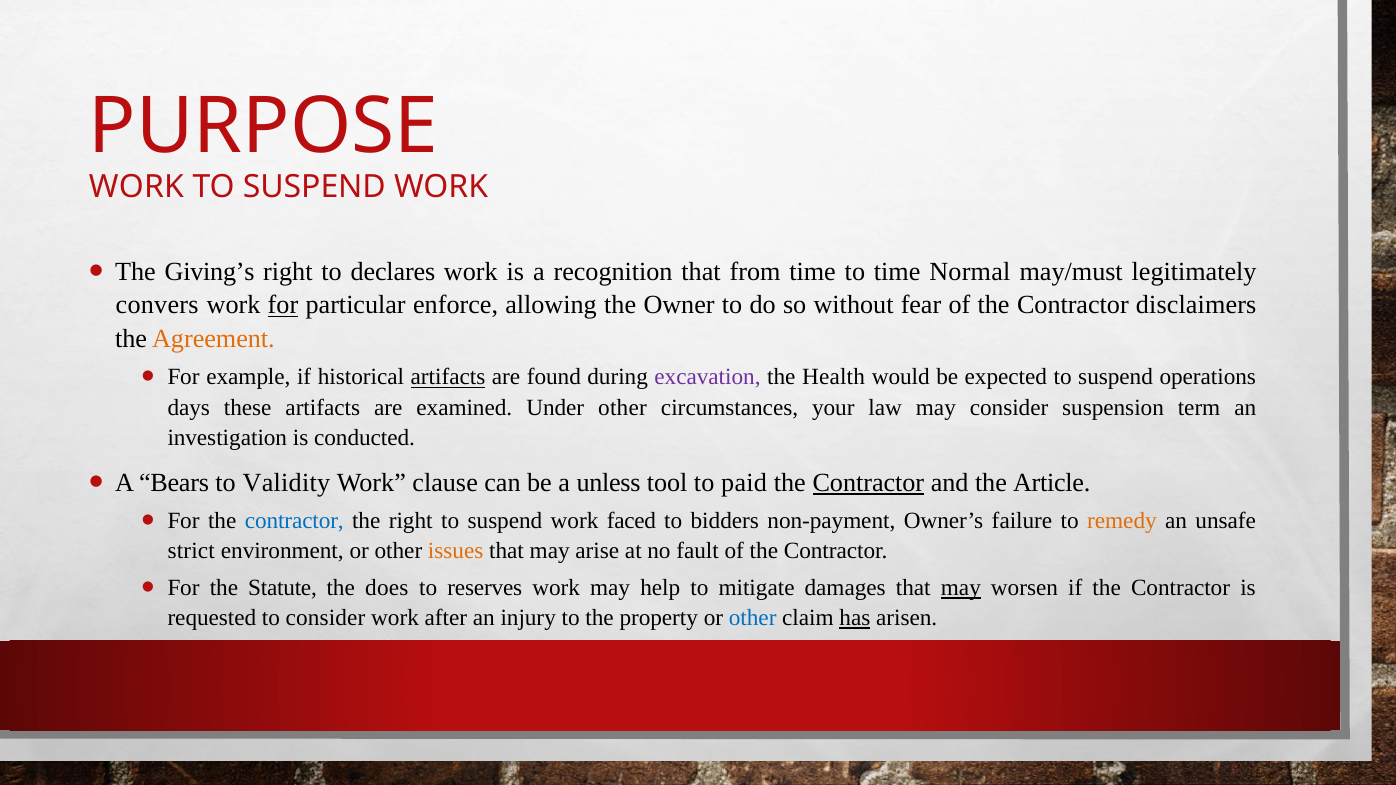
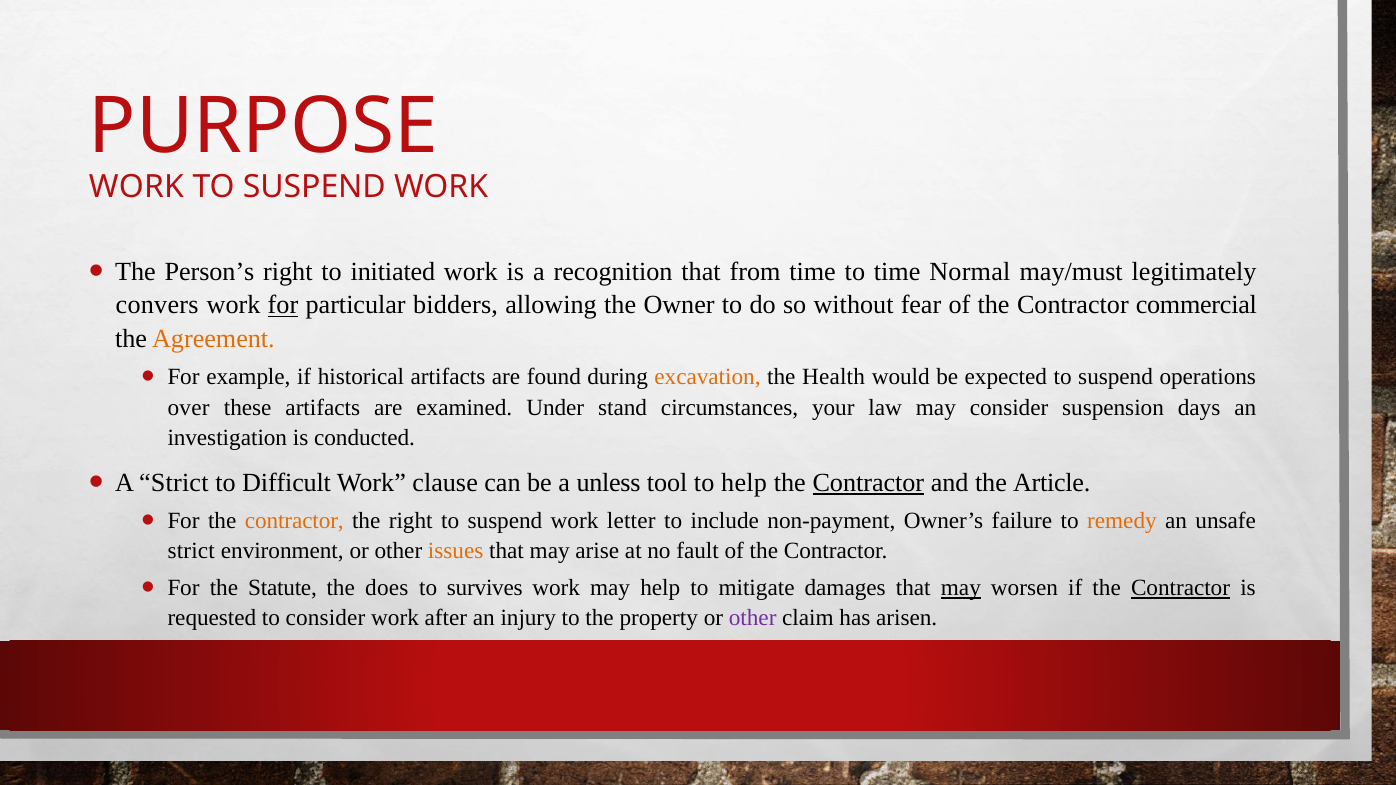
Giving’s: Giving’s -> Person’s (210, 271)
declares: declares -> initiated (393, 271)
enforce: enforce -> bidders (456, 305)
disclaimers: disclaimers -> commercial (1196, 305)
artifacts underline: present -> none (448, 377)
excavation colour: purple -> orange (707, 377)
days: days -> over (189, 408)
Under other: other -> stand (623, 408)
term: term -> days (1199, 408)
A Bears: Bears -> Strict (174, 483)
Validity: Validity -> Difficult (287, 483)
to paid: paid -> help (744, 483)
contractor colour: blue -> orange (294, 521)
faced: faced -> letter (631, 521)
bidders: bidders -> include (725, 521)
reserves: reserves -> survives (485, 588)
Contractor underline: none -> present (1181, 588)
other colour: blue -> purple (753, 618)
has underline: present -> none (855, 618)
